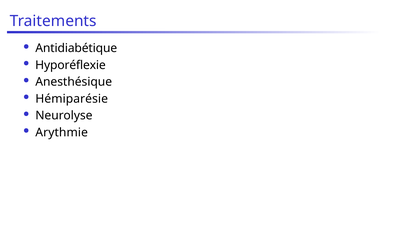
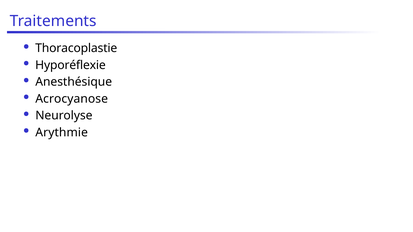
Antidiabétique: Antidiabétique -> Thoracoplastie (76, 48)
Hémiparésie: Hémiparésie -> Acrocyanose (72, 99)
